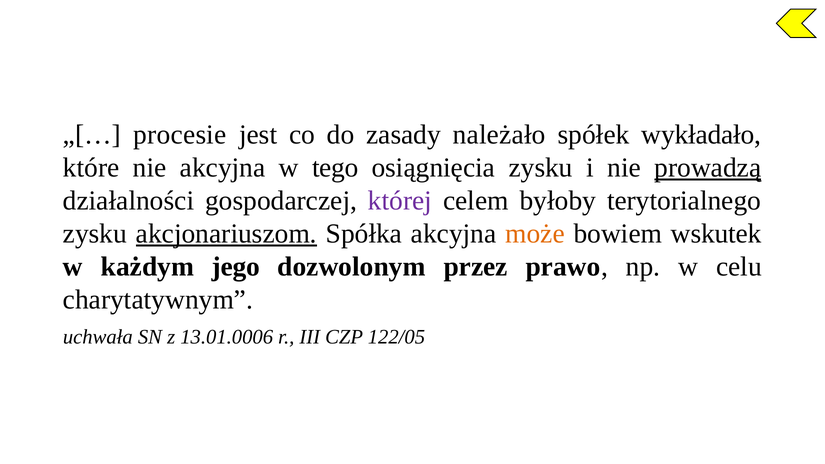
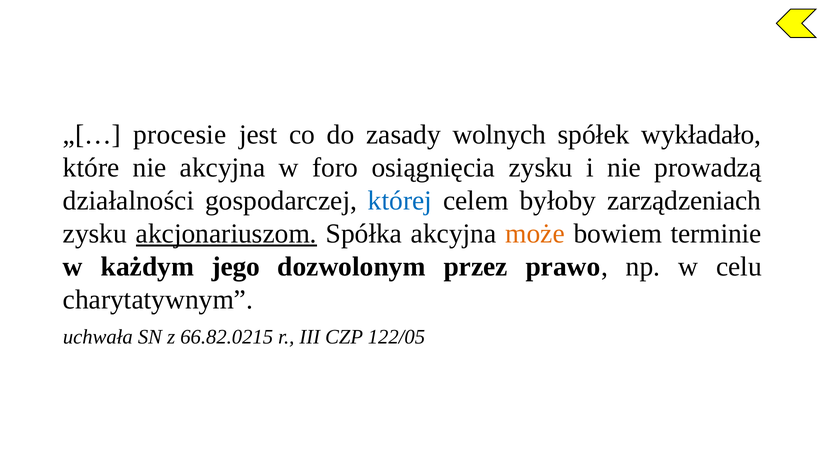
należało: należało -> wolnych (499, 135)
tego: tego -> foro (335, 168)
prowadzą underline: present -> none (708, 168)
której colour: purple -> blue (400, 201)
terytorialnego: terytorialnego -> zarządzeniach (684, 201)
wskutek: wskutek -> terminie (716, 234)
13.01.0006: 13.01.0006 -> 66.82.0215 (227, 337)
